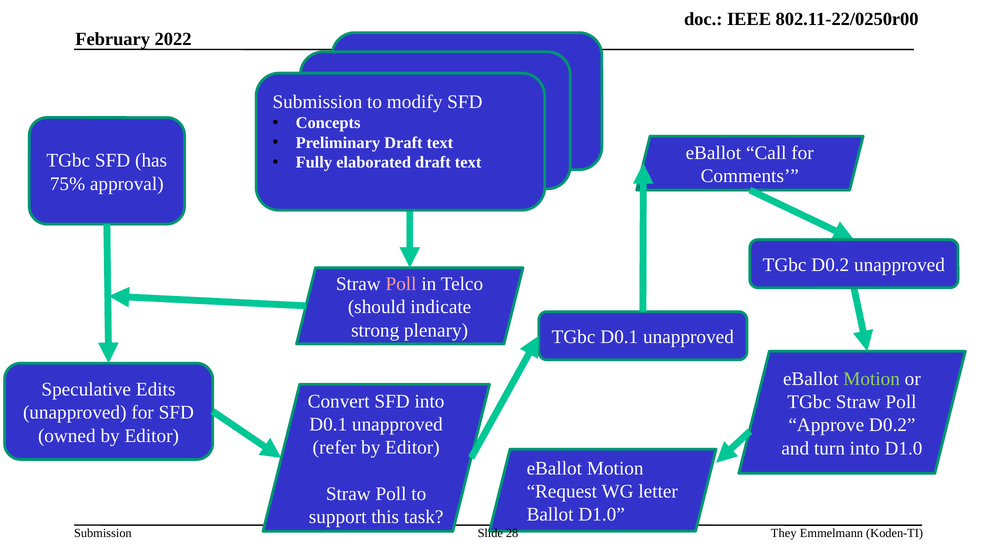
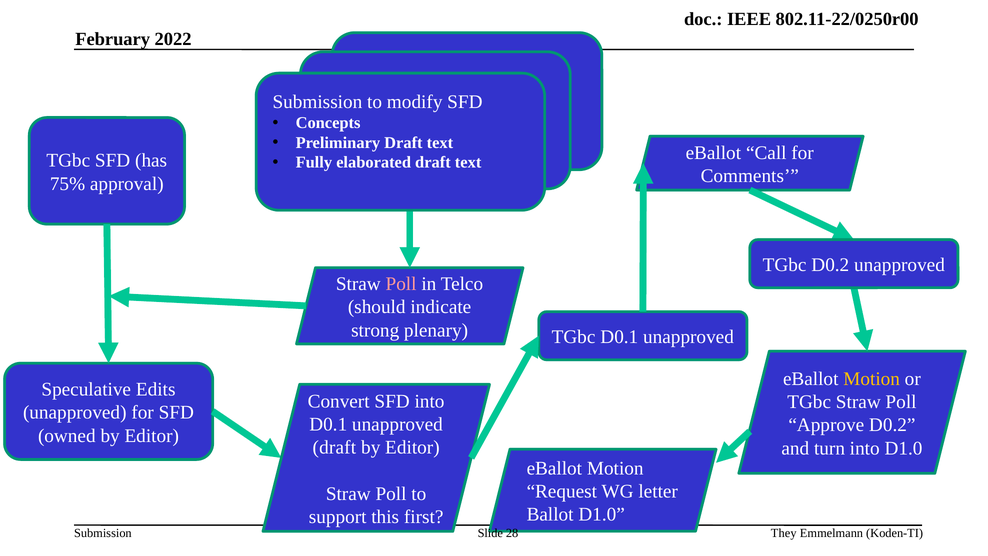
Motion colour: light green -> yellow (872, 379)
refer: refer -> draft (334, 447)
task: task -> first (424, 517)
